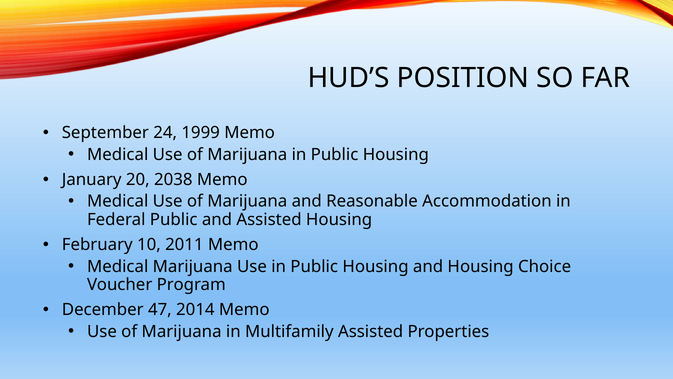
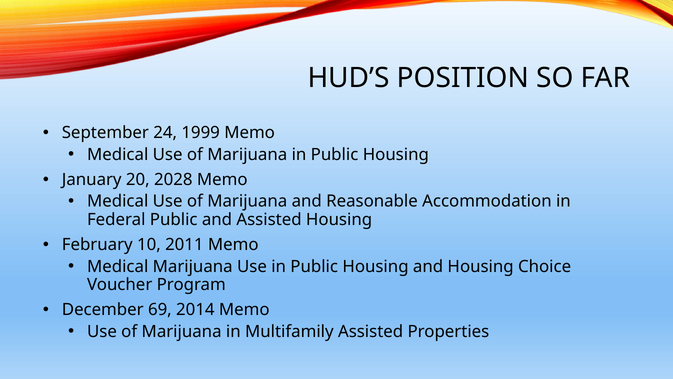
2038: 2038 -> 2028 (173, 179)
47: 47 -> 69 (160, 309)
